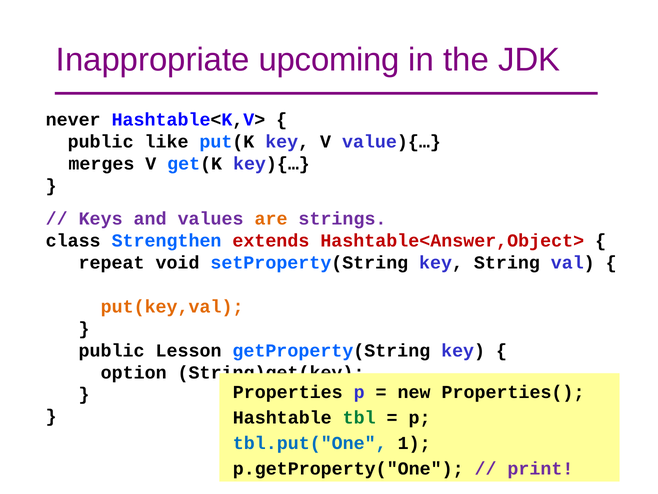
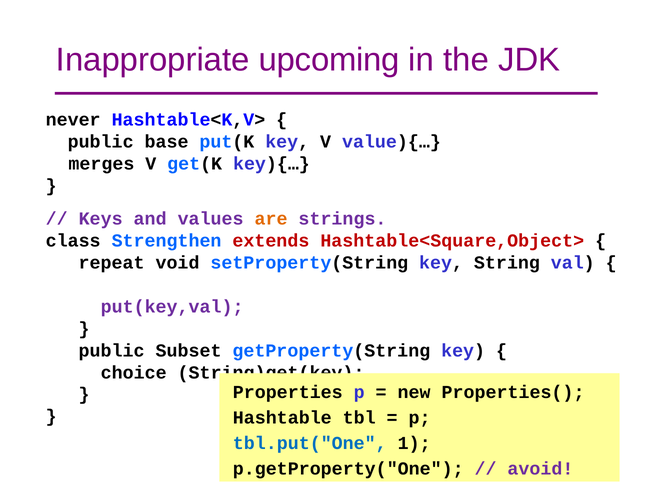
like: like -> base (167, 142)
Hashtable<Answer,Object>: Hashtable<Answer,Object> -> Hashtable<Square,Object> (452, 240)
put(key,val colour: orange -> purple (172, 306)
Lesson: Lesson -> Subset (189, 350)
option: option -> choice (134, 372)
tbl colour: green -> black (359, 417)
print: print -> avoid (540, 468)
